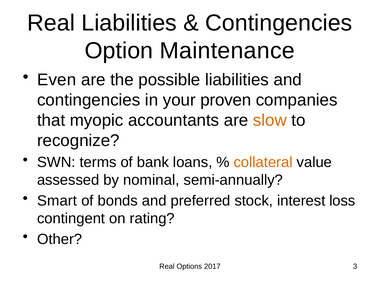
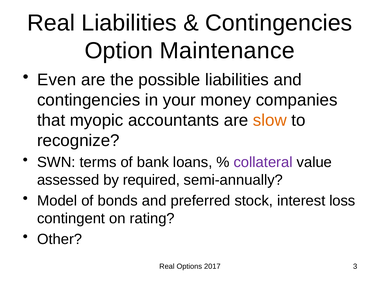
proven: proven -> money (226, 100)
collateral colour: orange -> purple (263, 162)
nominal: nominal -> required (151, 180)
Smart: Smart -> Model (57, 201)
